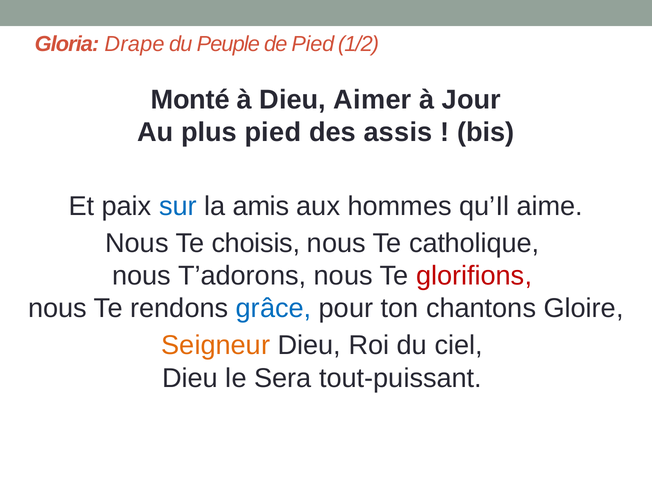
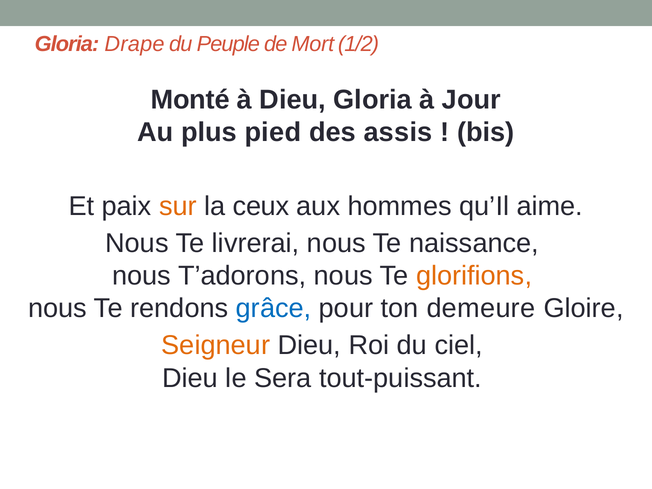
de Pied: Pied -> Mort (313, 44)
Dieu Aimer: Aimer -> Gloria (373, 100)
sur colour: blue -> orange (178, 206)
amis: amis -> ceux (261, 206)
choisis: choisis -> livrerai (256, 243)
catholique: catholique -> naissance (474, 243)
glorifions colour: red -> orange (474, 276)
chantons: chantons -> demeure (481, 308)
